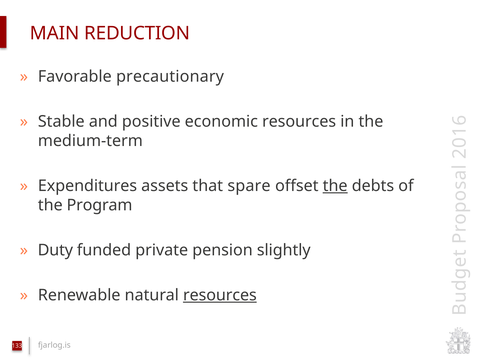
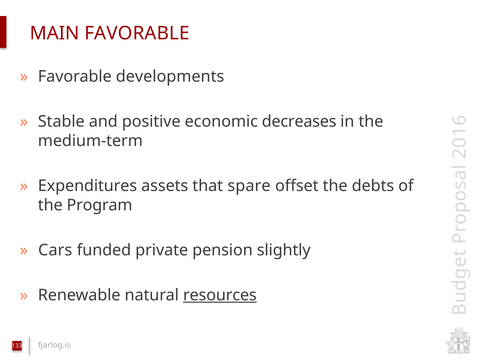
MAIN REDUCTION: REDUCTION -> FAVORABLE (137, 33)
precautionary: precautionary -> developments (170, 77)
economic resources: resources -> decreases (299, 122)
the underline: present -> none (335, 186)
Duty: Duty -> Cars (55, 250)
